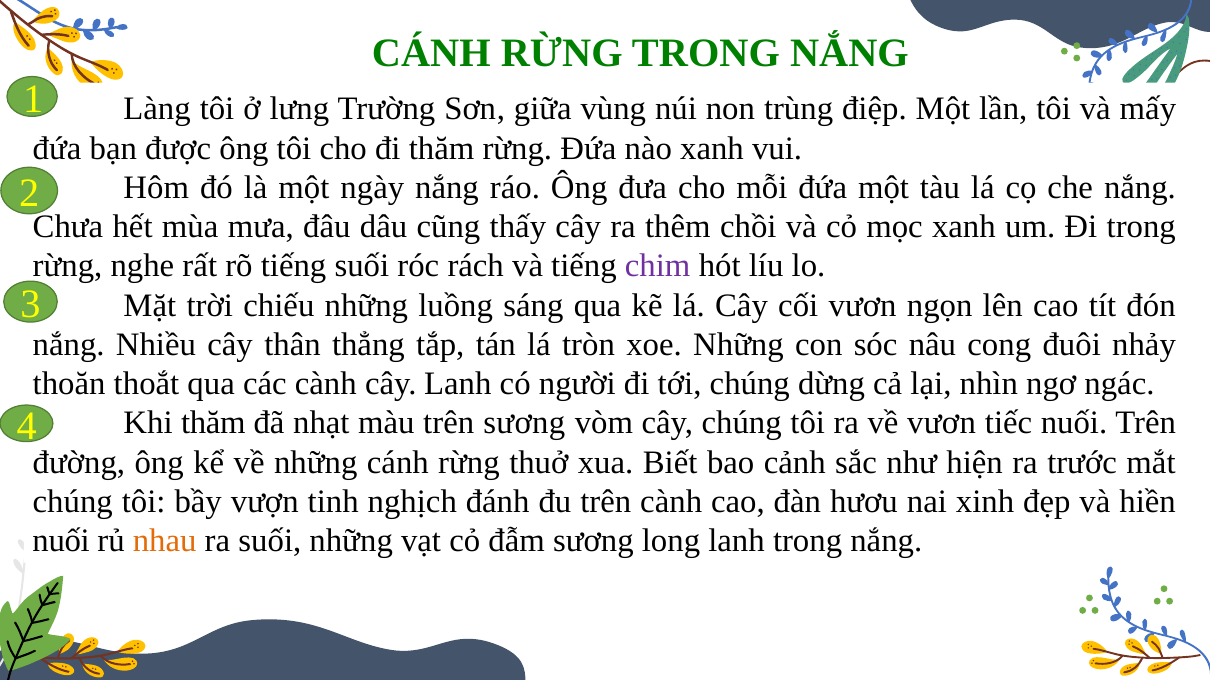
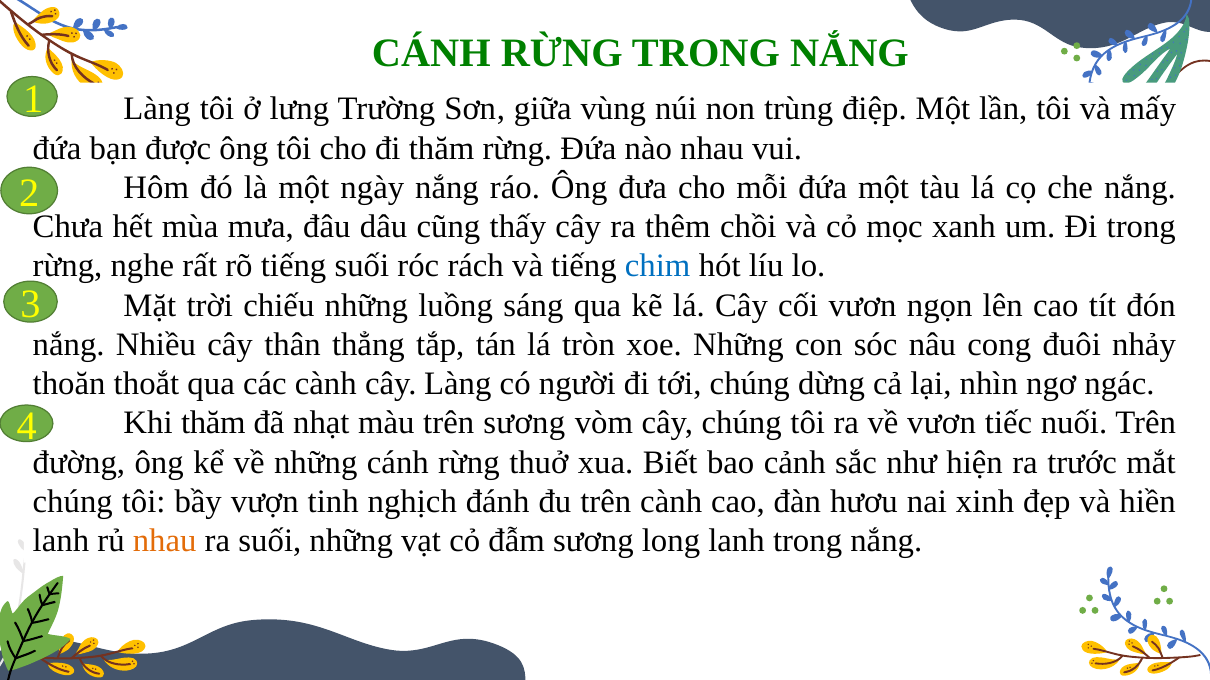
nào xanh: xanh -> nhau (712, 148)
chim colour: purple -> blue (658, 266)
cây Lanh: Lanh -> Làng (458, 384)
nuối: nuối -> lanh (61, 541)
